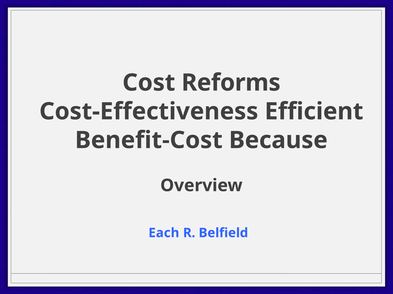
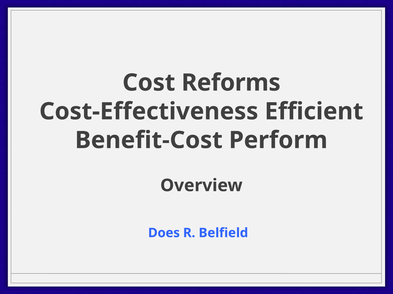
Because: Because -> Perform (278, 141)
Each: Each -> Does (164, 233)
